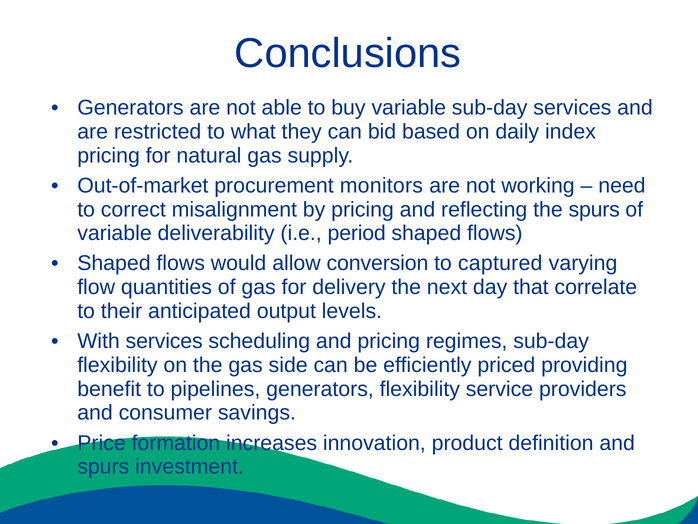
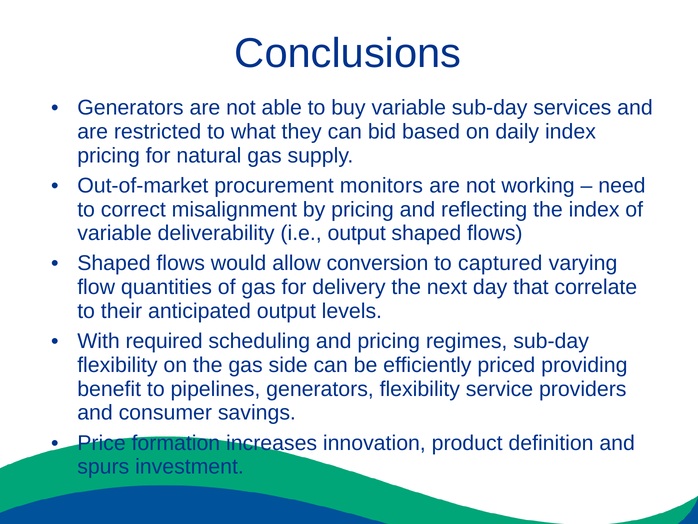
the spurs: spurs -> index (594, 209)
i.e period: period -> output (357, 233)
With services: services -> required (164, 341)
